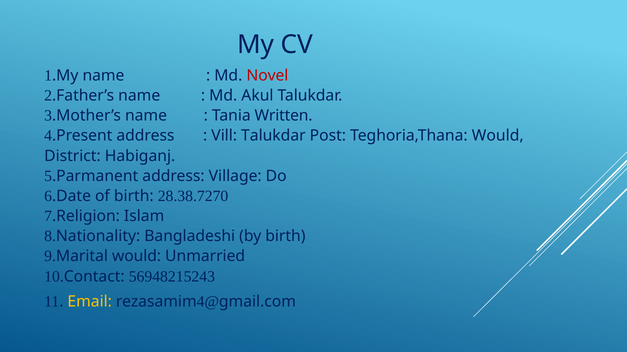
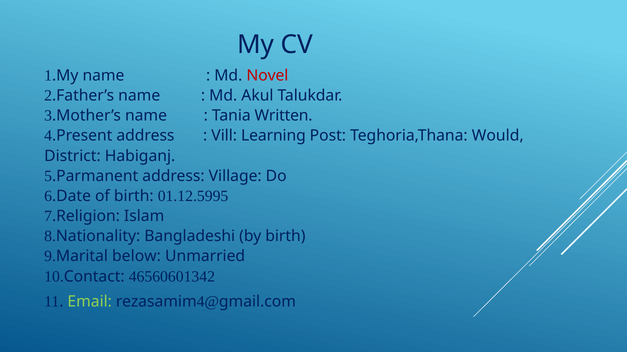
Vill Talukdar: Talukdar -> Learning (273, 136)
28.38.7270: 28.38.7270 -> 01.12.5995 (193, 196)
would: would -> below (136, 257)
56948215243: 56948215243 -> 46560601342 (172, 277)
Email colour: yellow -> light green (90, 302)
